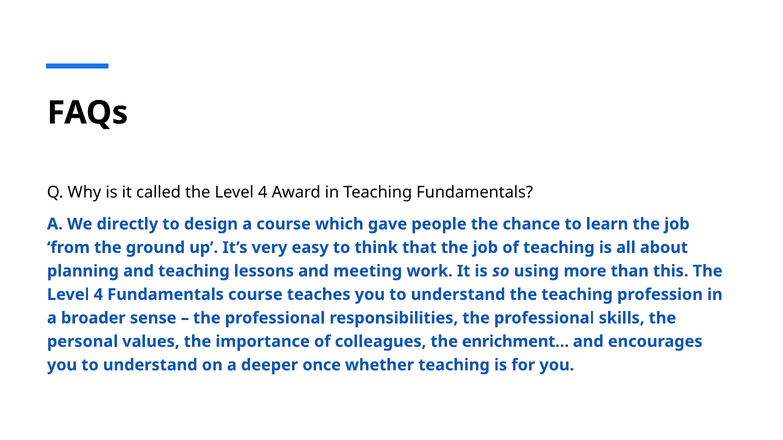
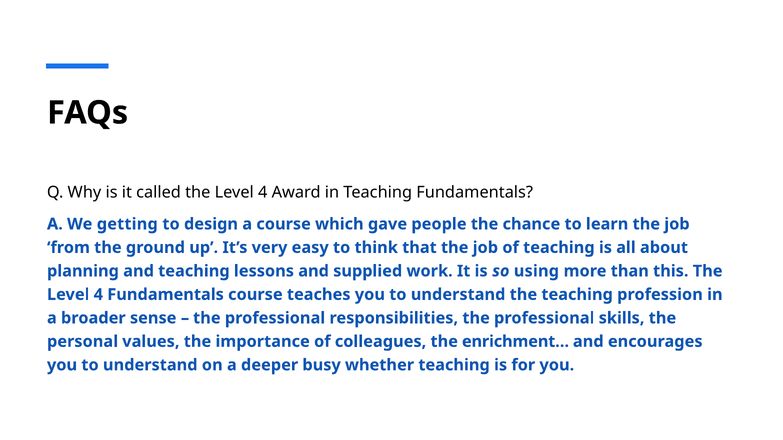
directly: directly -> getting (127, 224)
meeting: meeting -> supplied (368, 271)
once: once -> busy (322, 365)
